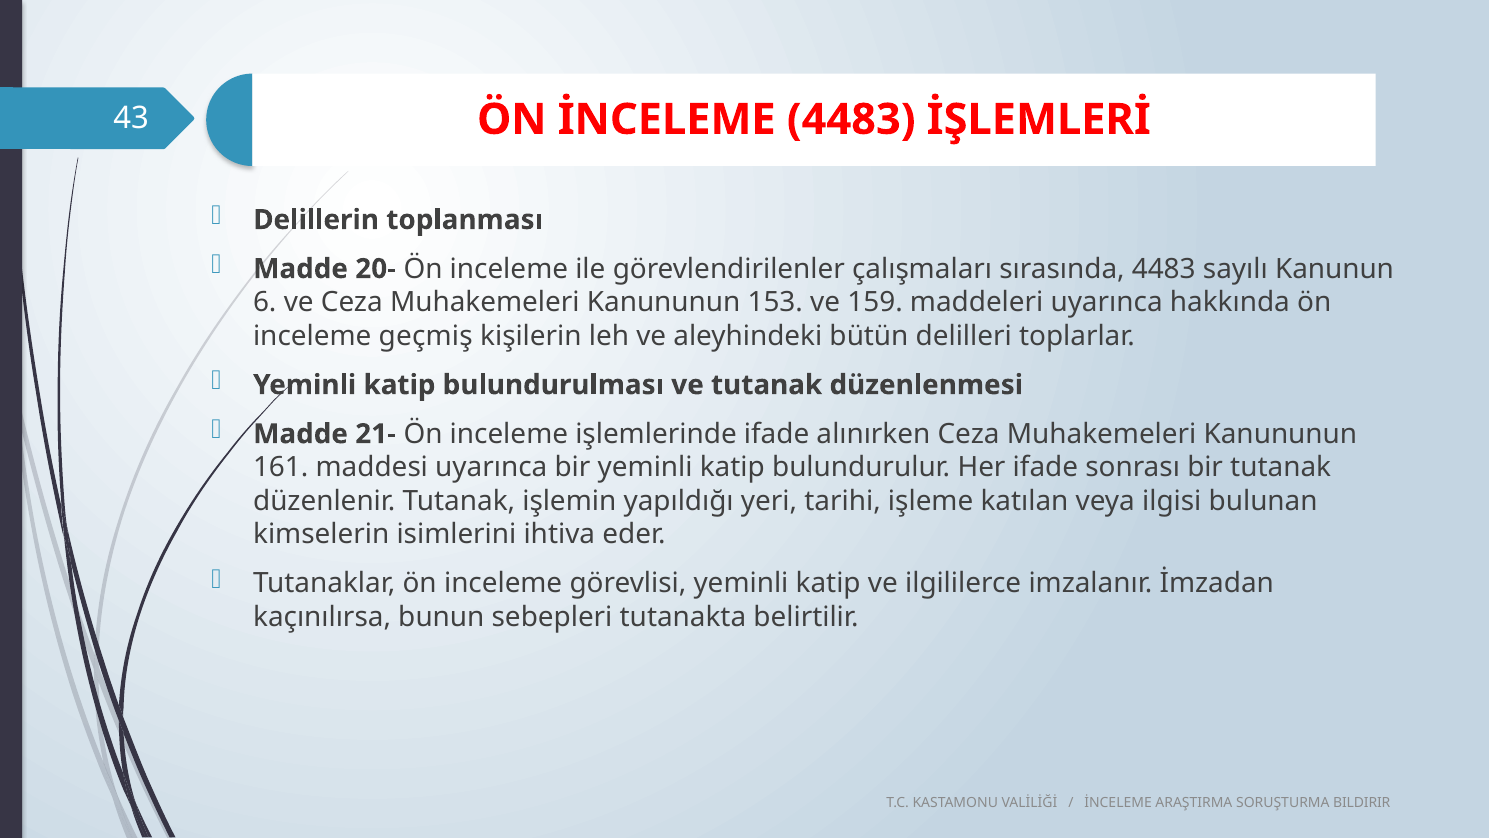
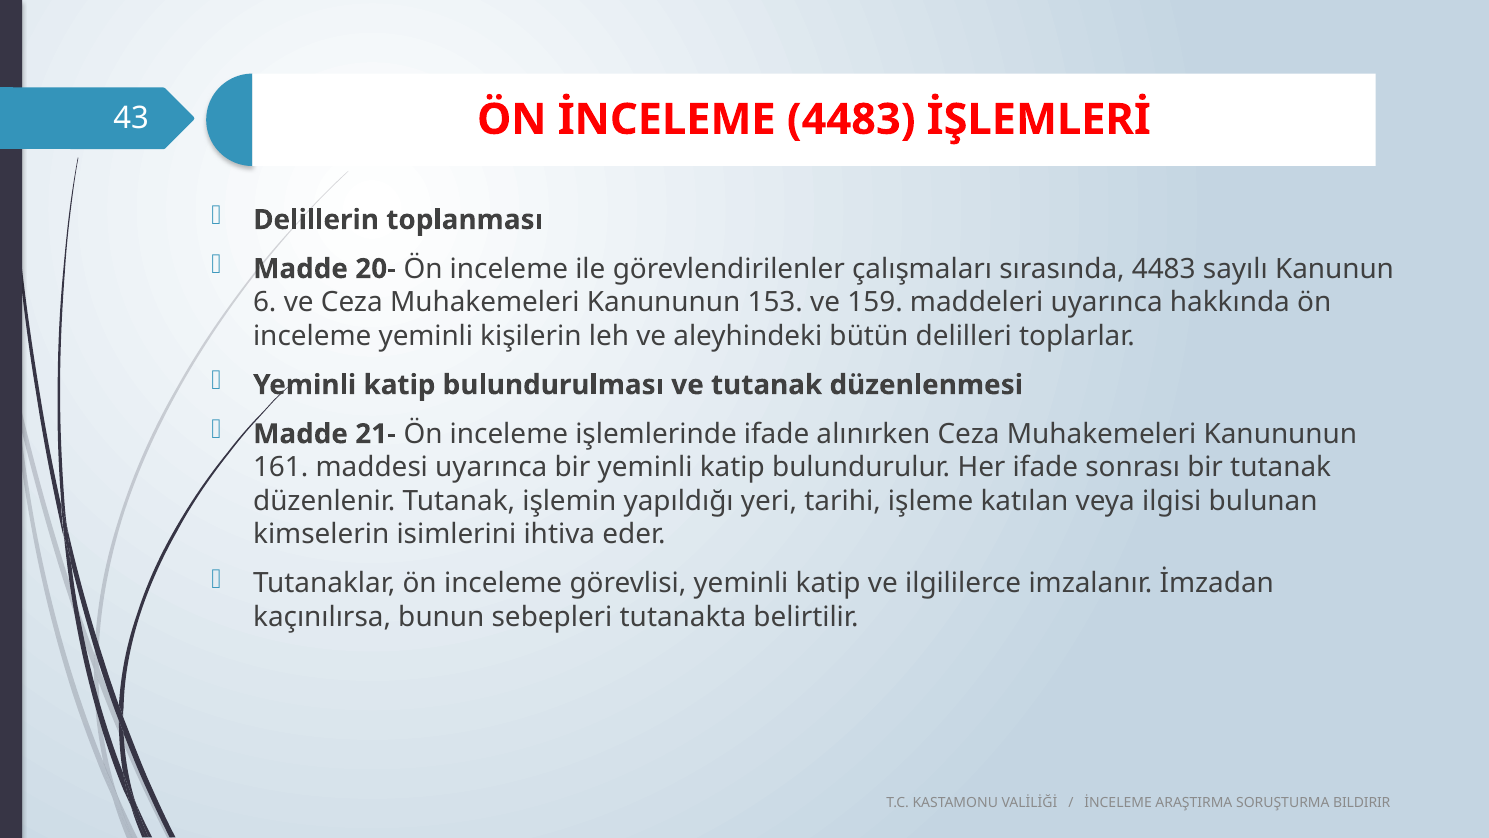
inceleme geçmiş: geçmiş -> yeminli (426, 336)
